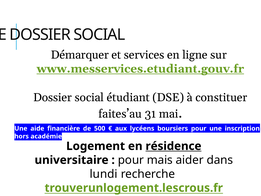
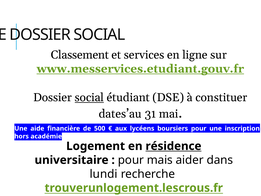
Démarquer: Démarquer -> Classement (80, 55)
social underline: none -> present (89, 97)
faites’au: faites’au -> dates’au (120, 114)
